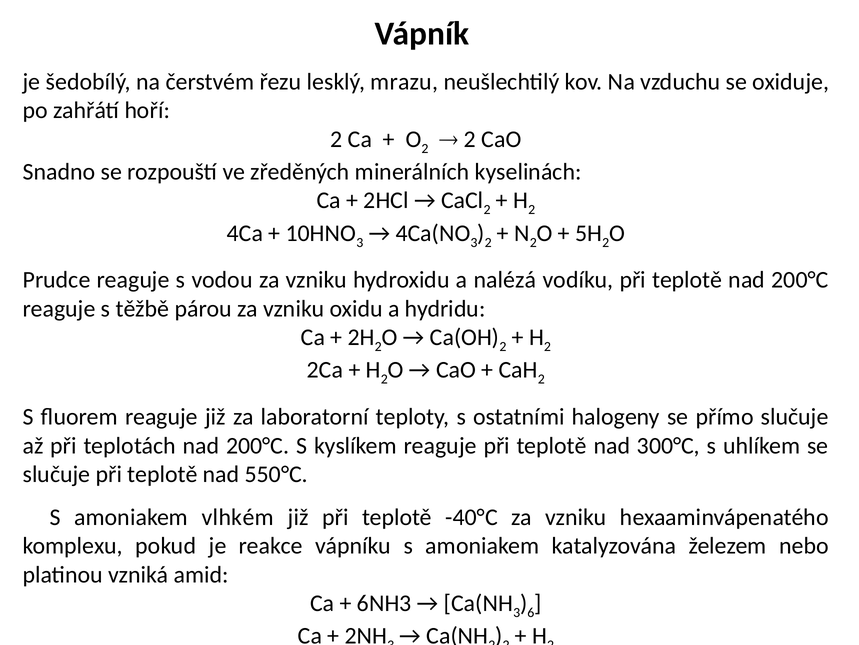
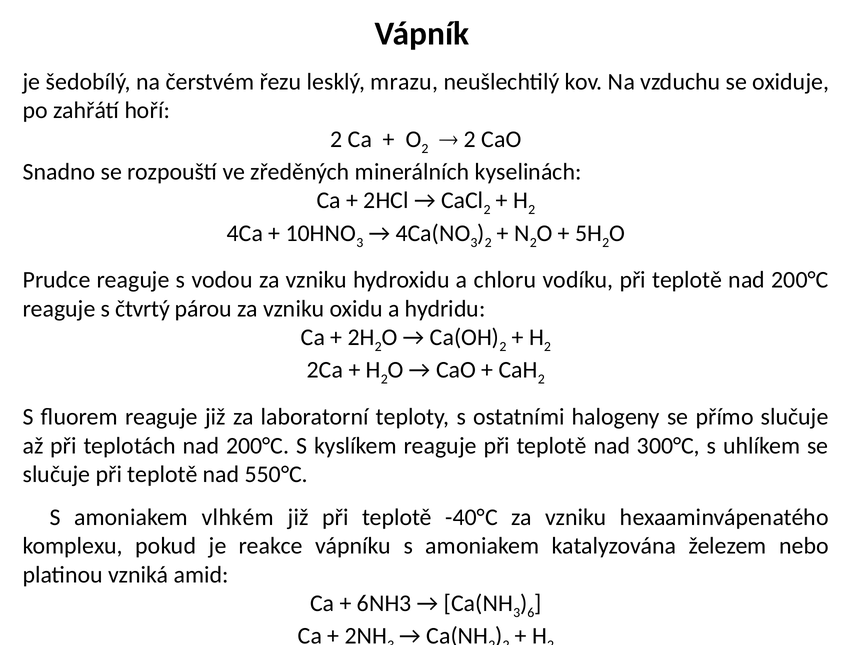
nalézá: nalézá -> chloru (505, 280)
těžbě: těžbě -> čtvrtý (143, 308)
